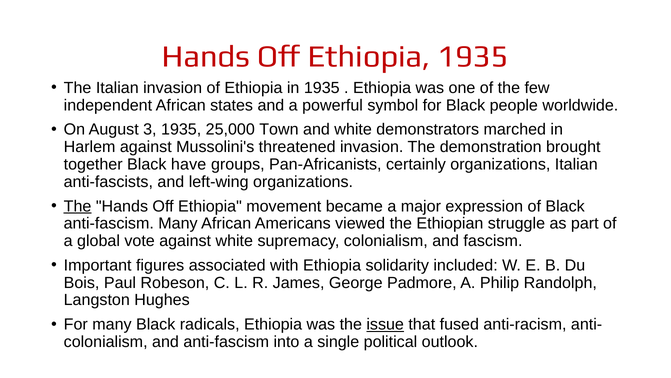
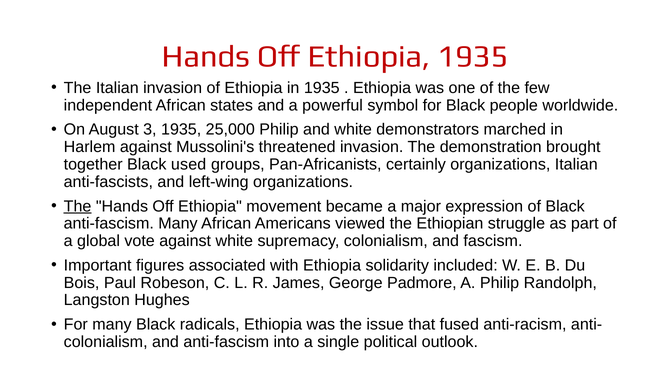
25,000 Town: Town -> Philip (279, 129)
have: have -> used (189, 164)
issue underline: present -> none (385, 324)
